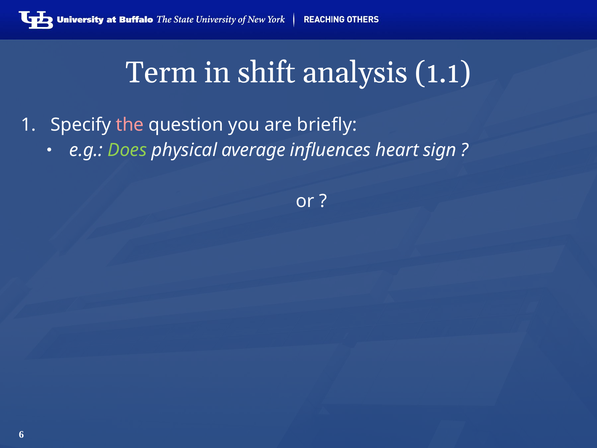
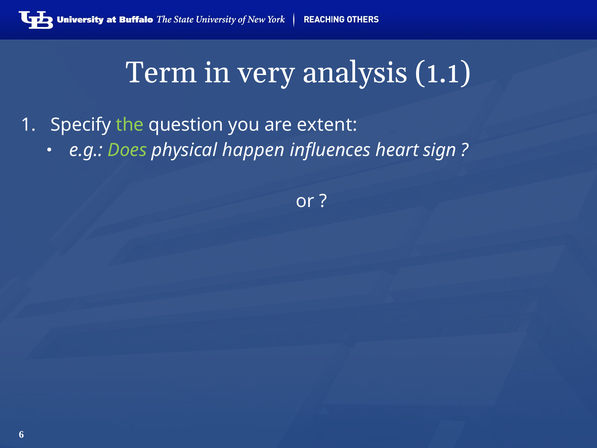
shift: shift -> very (266, 73)
the colour: pink -> light green (130, 125)
briefly: briefly -> extent (327, 125)
average: average -> happen (253, 150)
